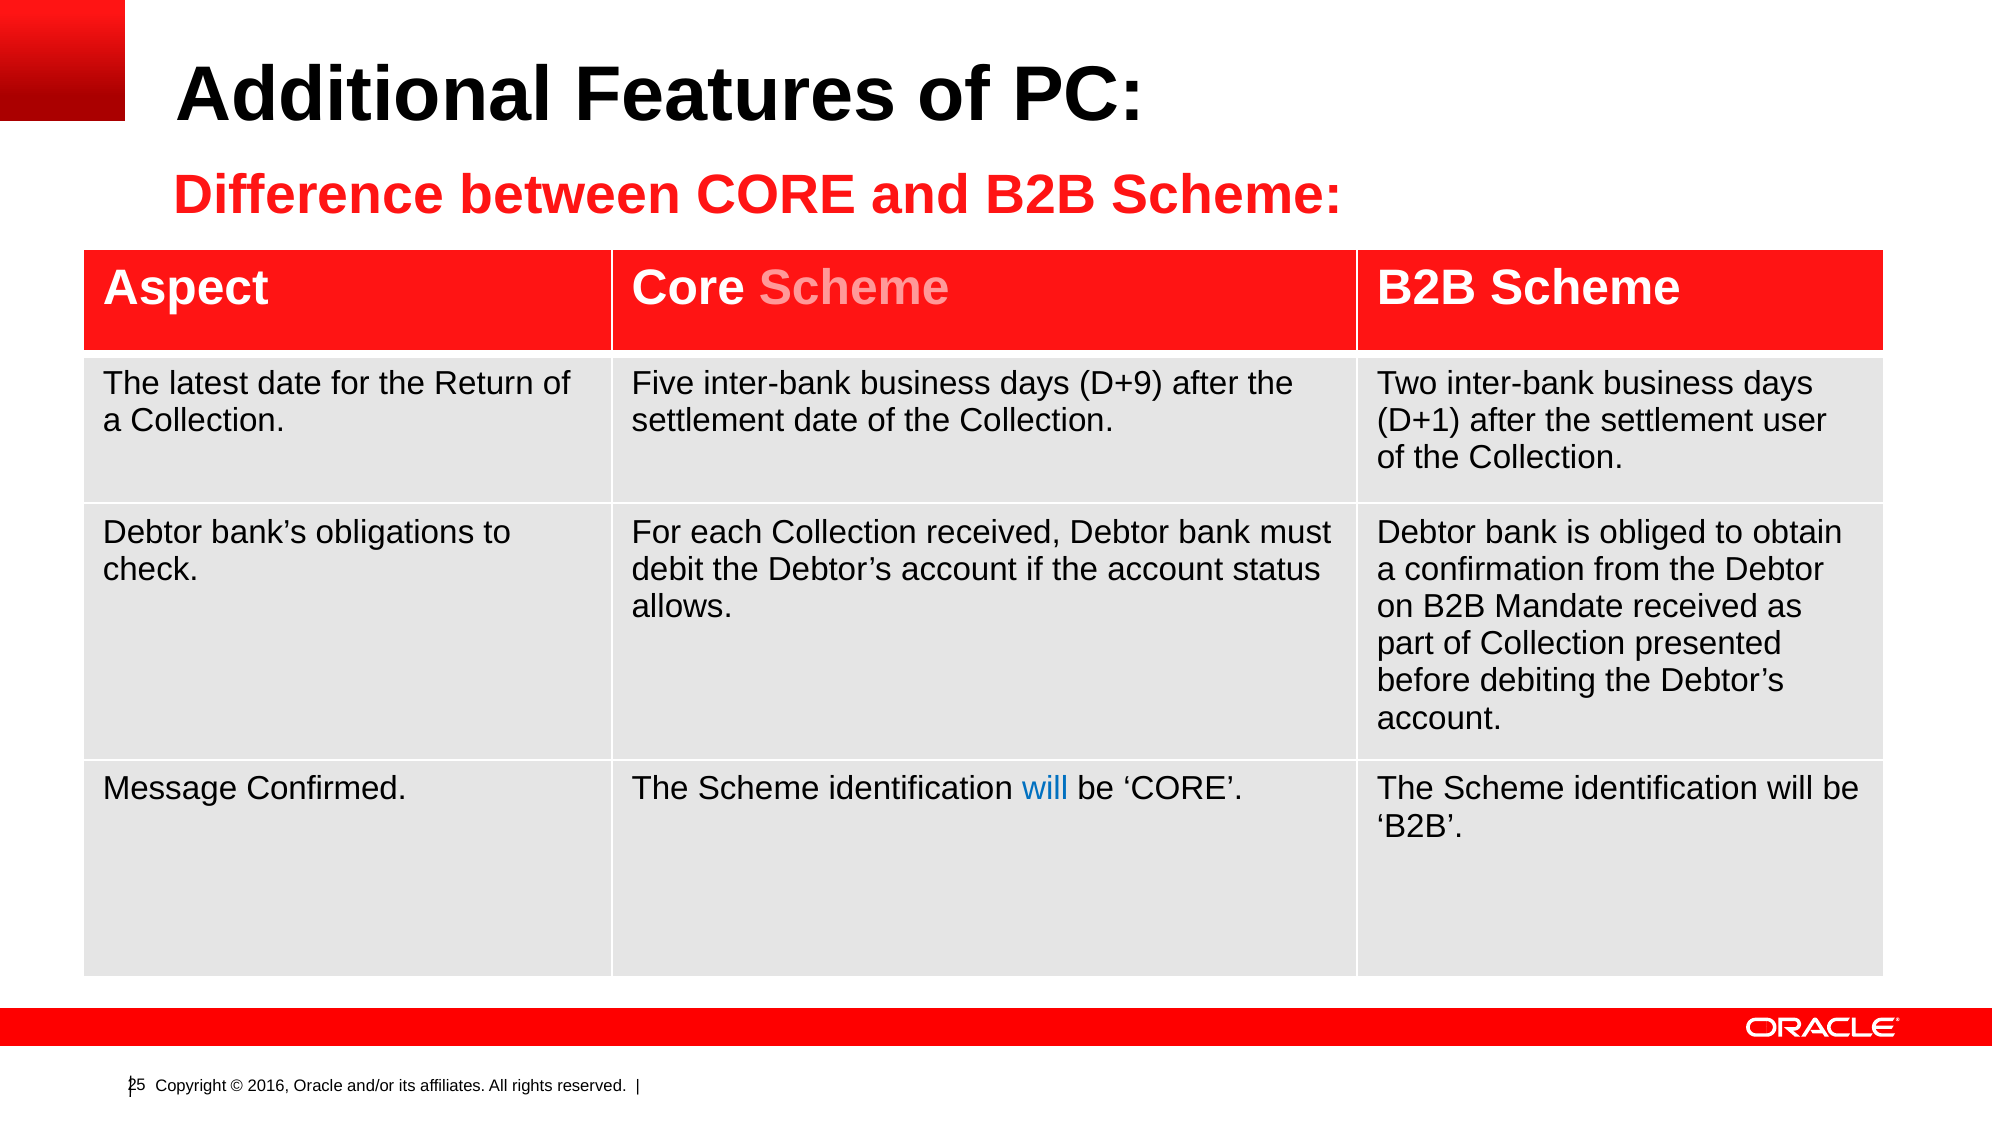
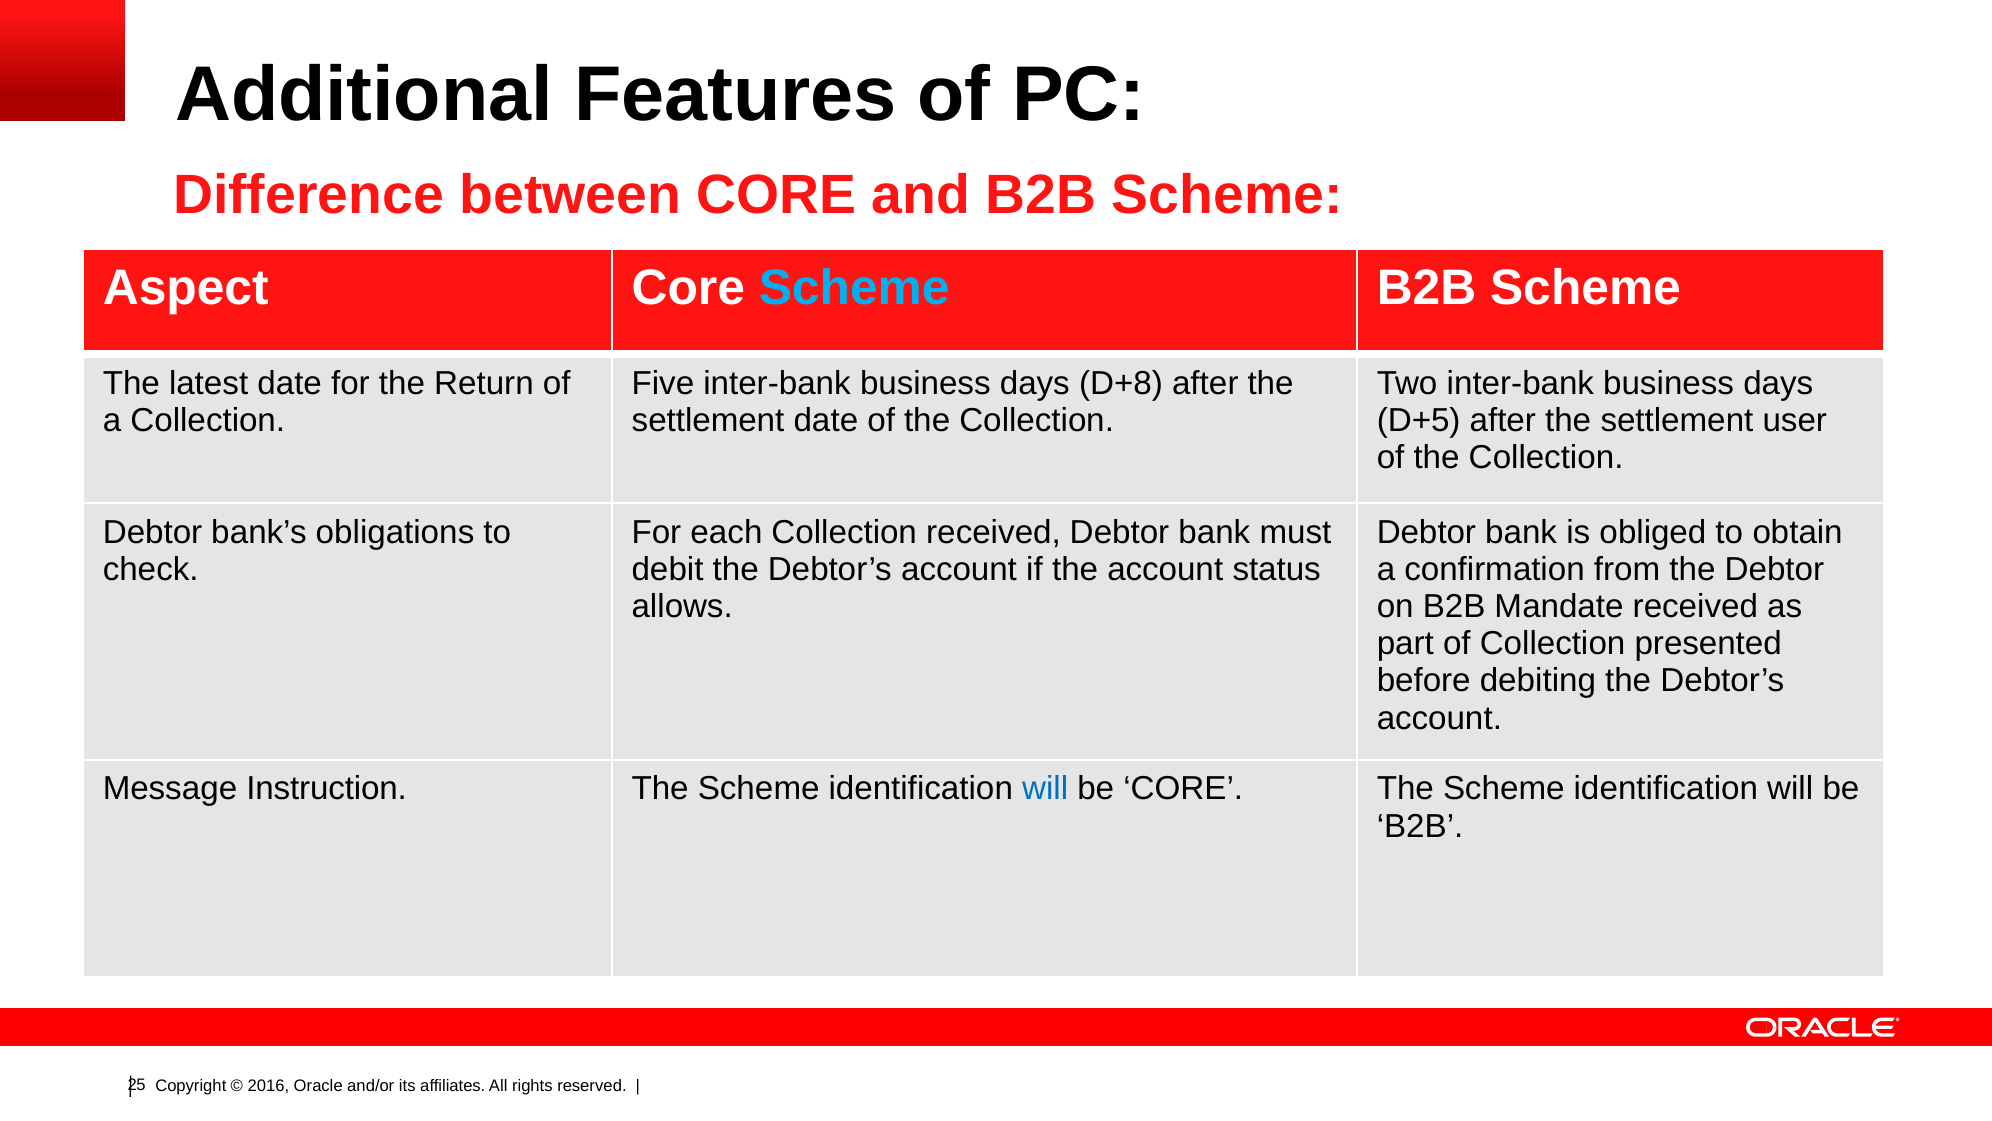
Scheme colour: pink -> light blue (854, 288)
D+9: D+9 -> D+8 (1121, 383)
D+1: D+1 -> D+5 (1419, 420)
Confirmed: Confirmed -> Instruction (327, 789)
